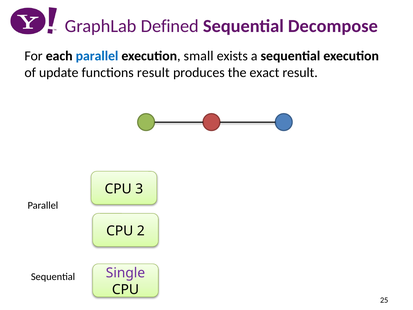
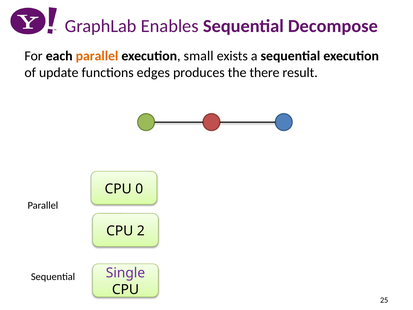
Defined: Defined -> Enables (170, 26)
parallel colour: blue -> orange (97, 56)
functions result: result -> edges (153, 73)
exact: exact -> there (264, 73)
3: 3 -> 0 (139, 189)
